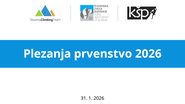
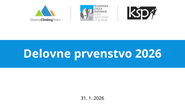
Plezanja: Plezanja -> Delovne (47, 54)
